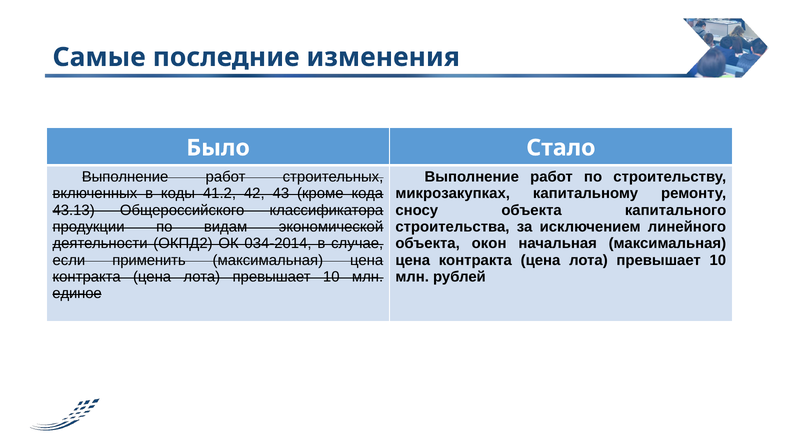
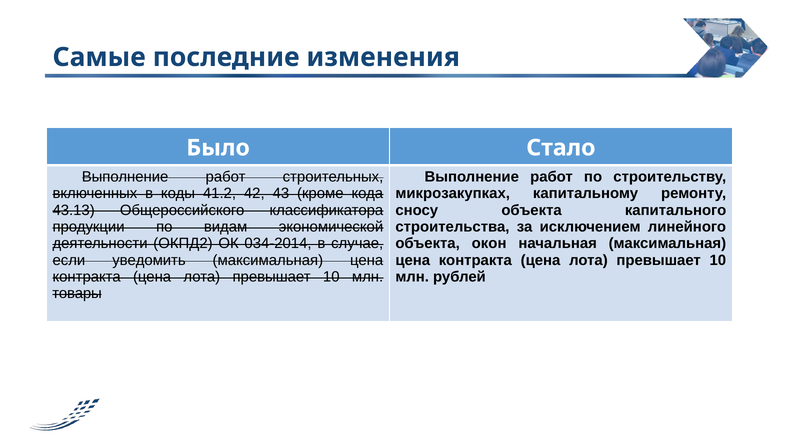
применить: применить -> уведомить (149, 260)
единое: единое -> товары (77, 294)
